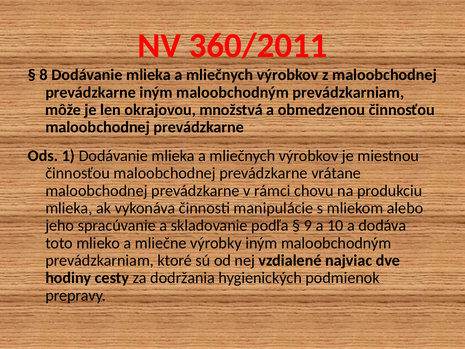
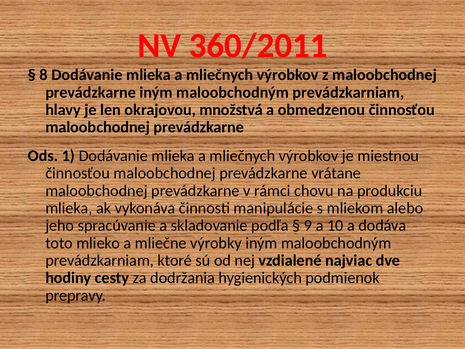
môže: môže -> hlavy (63, 110)
